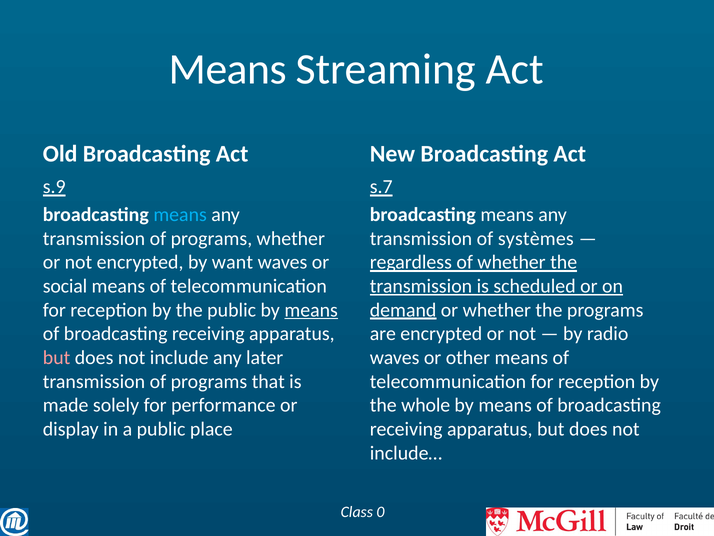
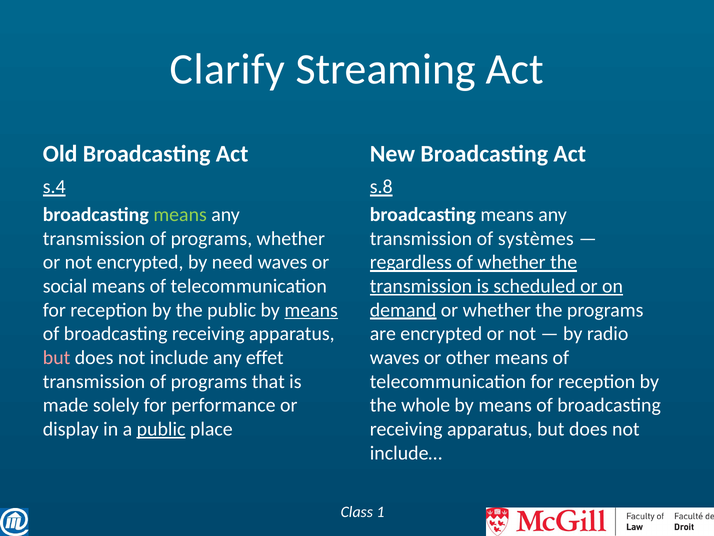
Means: Means -> Clarify (227, 69)
s.9: s.9 -> s.4 (54, 187)
s.7: s.7 -> s.8 (381, 187)
means colour: light blue -> light green (180, 214)
want: want -> need (232, 262)
later: later -> effet (265, 357)
public underline: none -> present (161, 429)
0: 0 -> 1 (380, 512)
